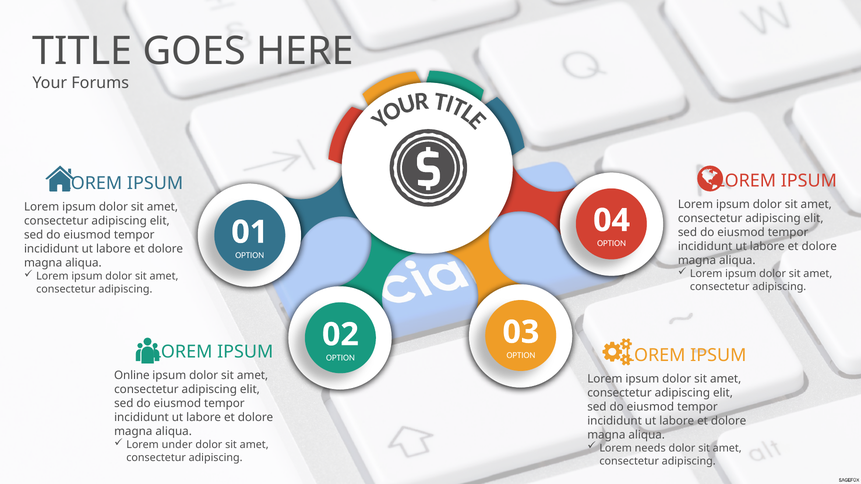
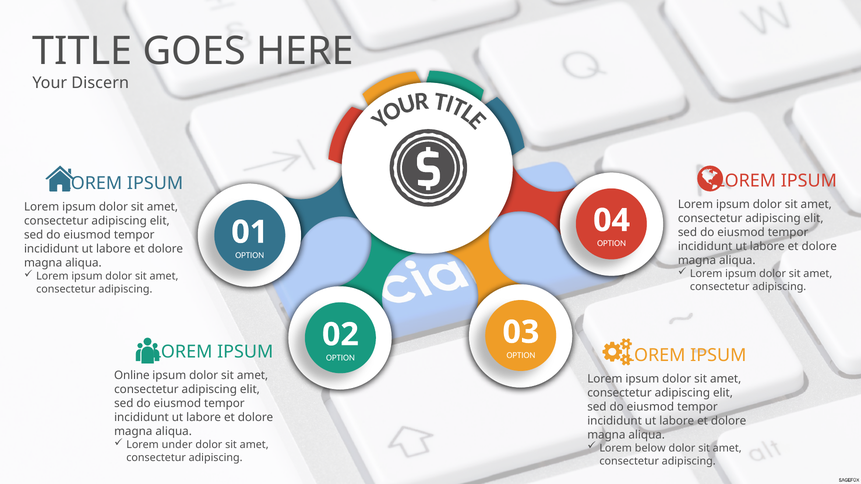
Forums: Forums -> Discern (100, 83)
needs: needs -> below (650, 448)
